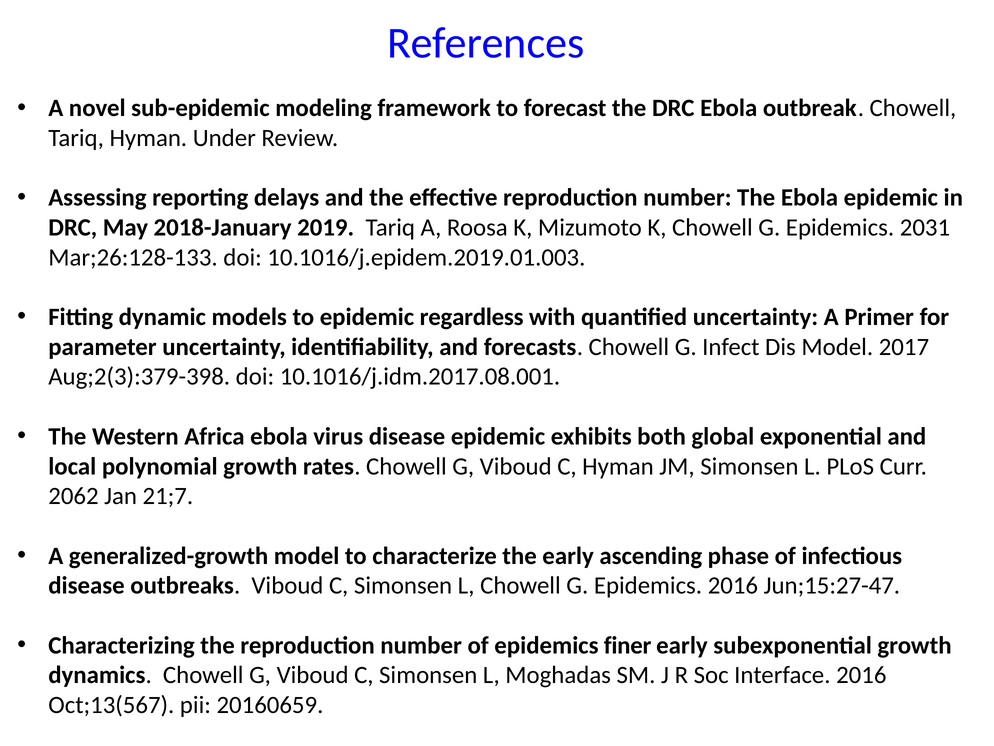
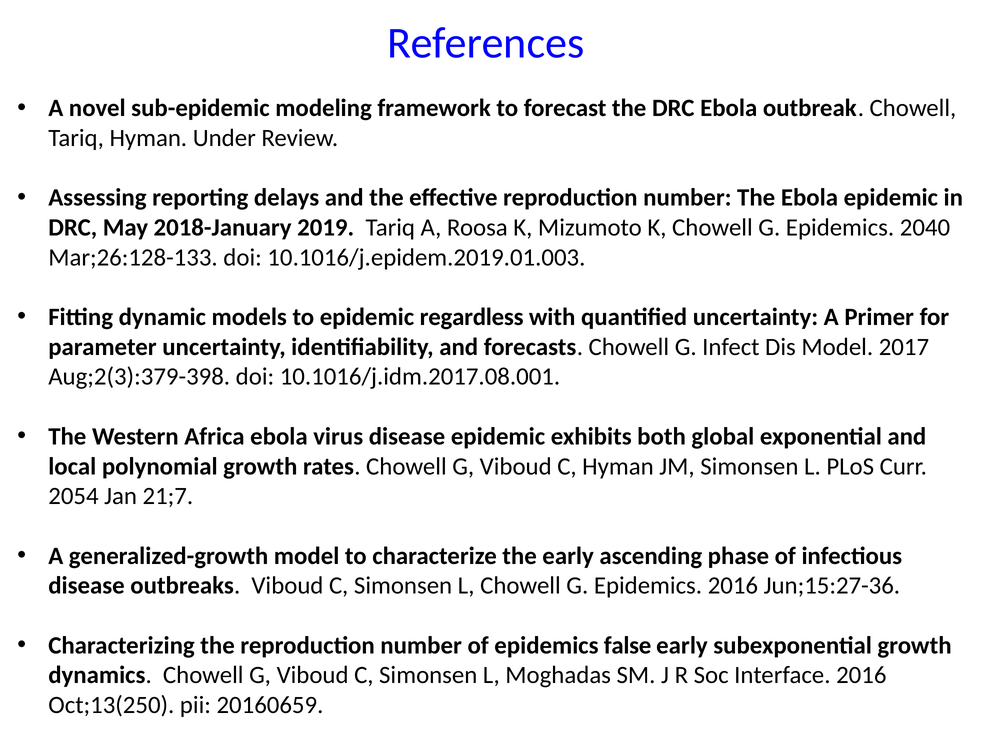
2031: 2031 -> 2040 (925, 227)
2062: 2062 -> 2054 (73, 496)
Jun;15:27-47: Jun;15:27-47 -> Jun;15:27-36 (832, 585)
finer: finer -> false (628, 645)
Oct;13(567: Oct;13(567 -> Oct;13(250 (111, 705)
